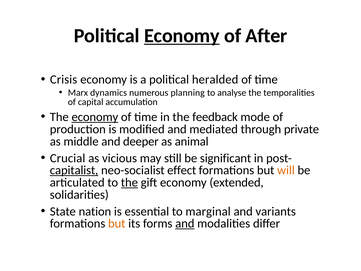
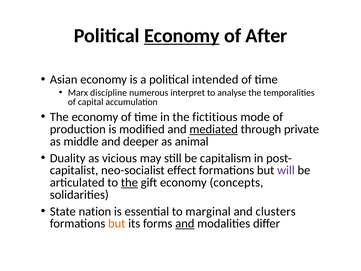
Crisis: Crisis -> Asian (64, 79)
heralded: heralded -> intended (215, 79)
dynamics: dynamics -> discipline (109, 93)
planning: planning -> interpret (188, 93)
economy underline: present -> none (95, 117)
feedback: feedback -> fictitious (215, 117)
mediated underline: none -> present (214, 129)
Crucial: Crucial -> Duality (68, 158)
significant: significant -> capitalism (226, 158)
capitalist underline: present -> none (74, 170)
will colour: orange -> purple (286, 170)
extended: extended -> concepts (236, 182)
variants: variants -> clusters (276, 211)
